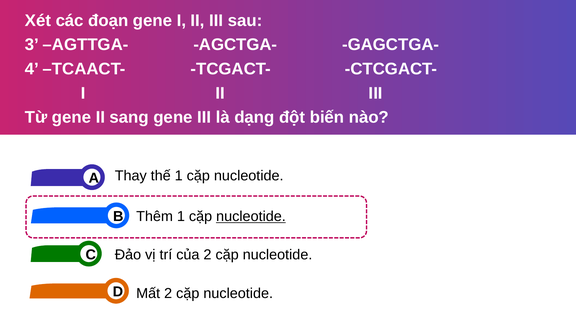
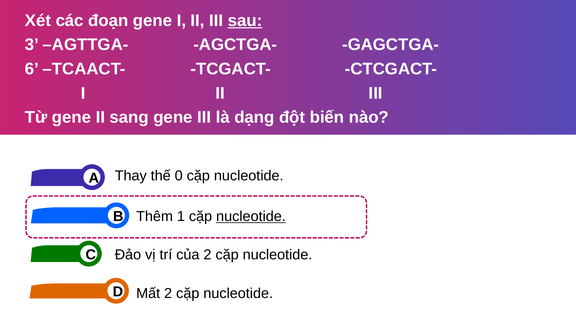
sau underline: none -> present (245, 21)
4: 4 -> 6 (32, 69)
thế 1: 1 -> 0 (179, 176)
